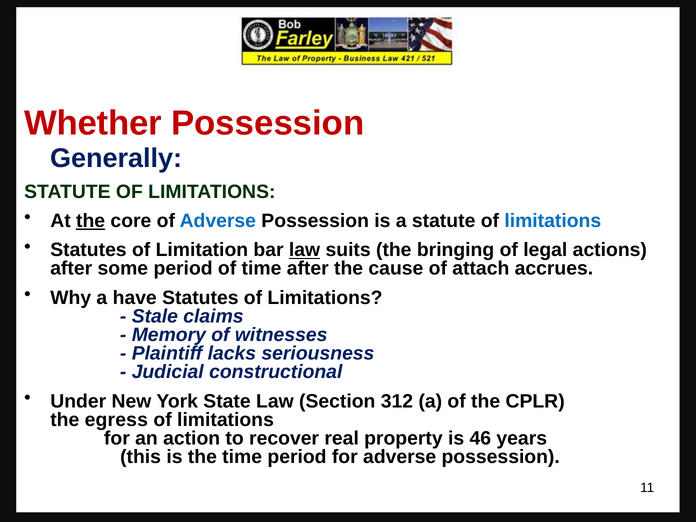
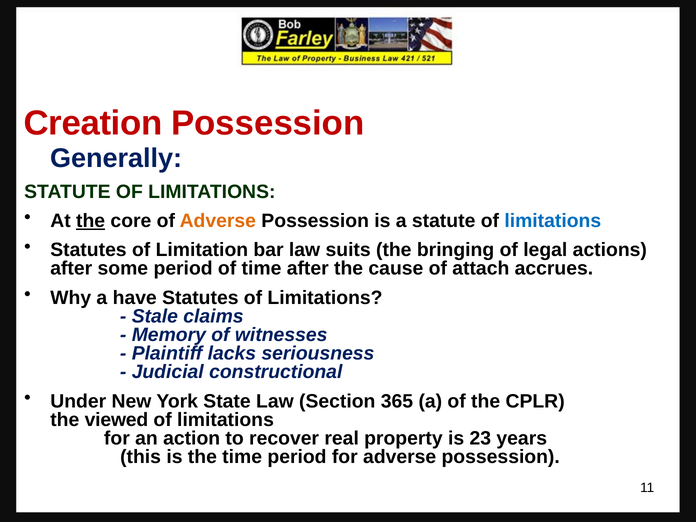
Whether: Whether -> Creation (93, 123)
Adverse colour: blue -> orange (218, 221)
law underline: present -> none (305, 250)
312: 312 -> 365 (397, 401)
egress: egress -> viewed (116, 420)
46: 46 -> 23 (480, 438)
